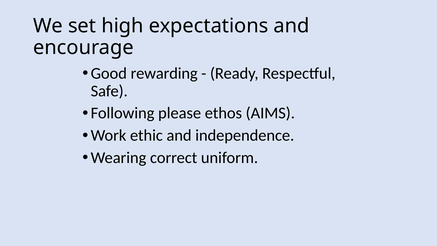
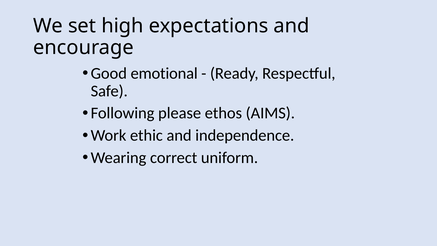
rewarding: rewarding -> emotional (164, 73)
